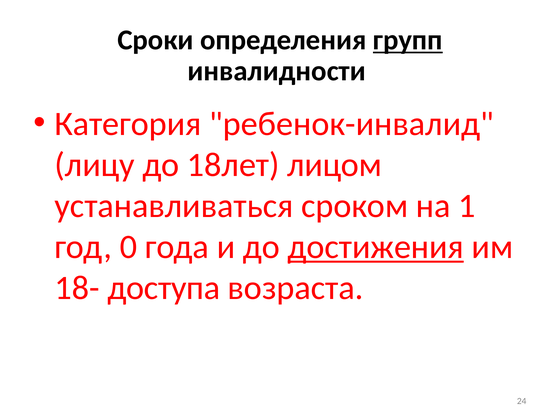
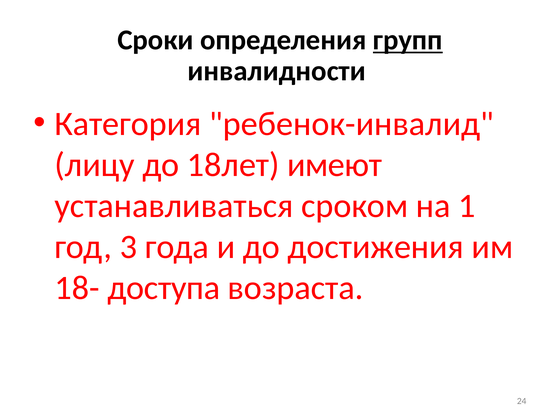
лицом: лицом -> имеют (335, 165)
0: 0 -> 3 (129, 247)
достижения underline: present -> none (376, 247)
